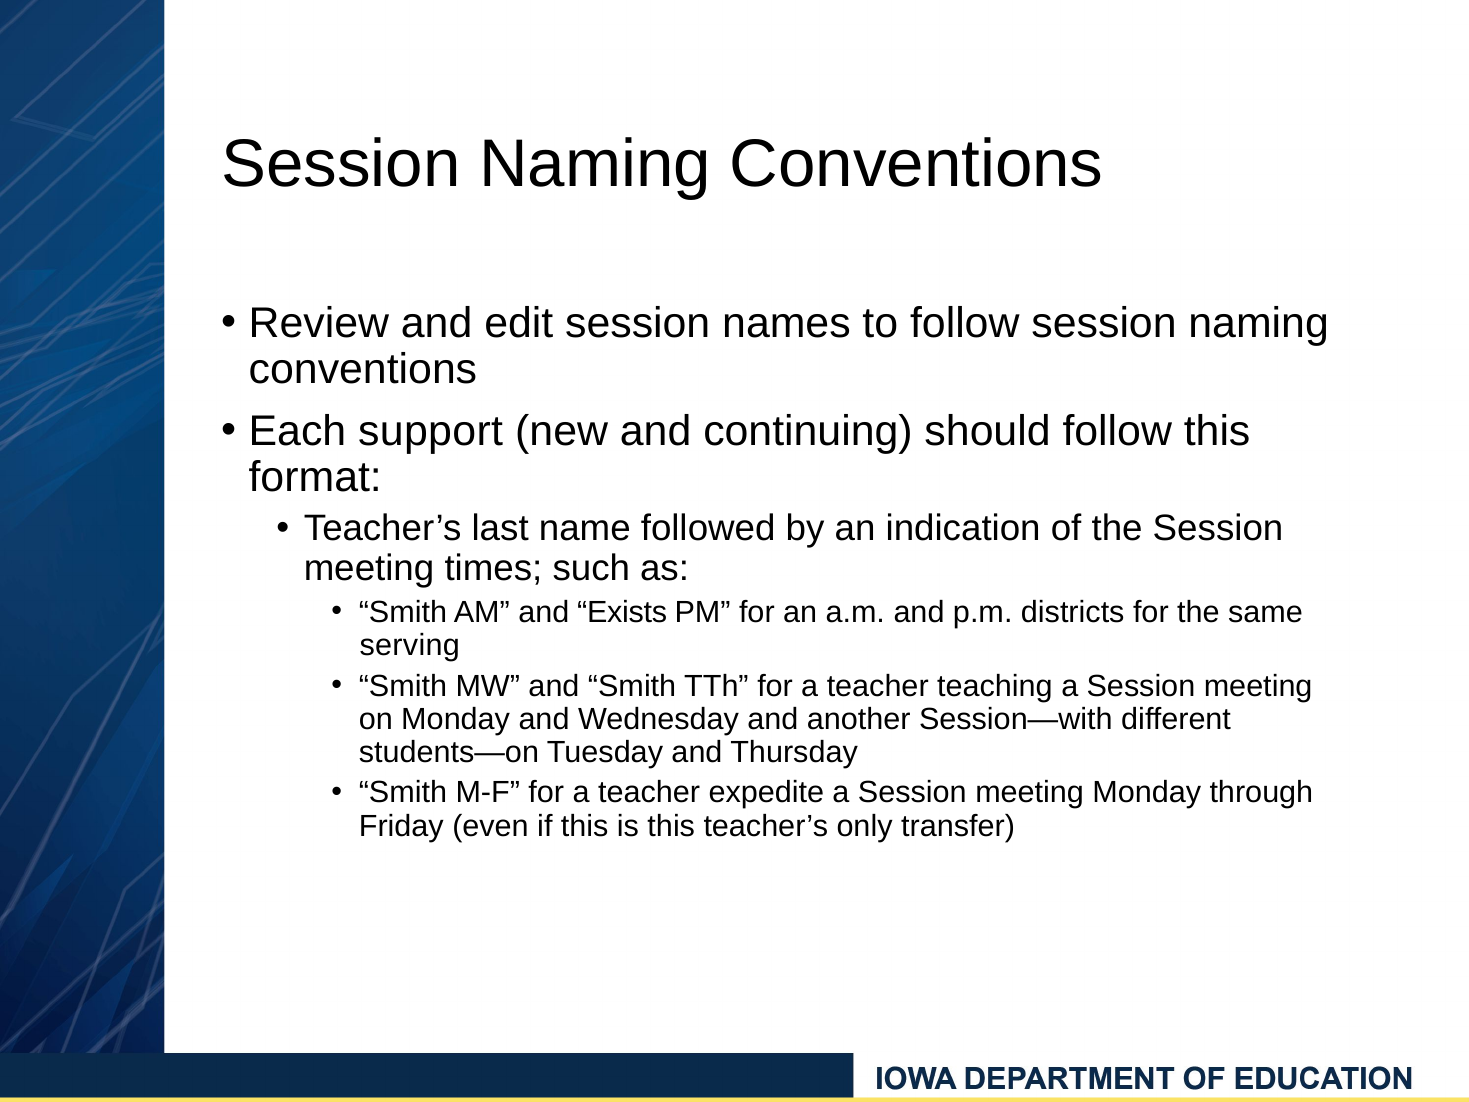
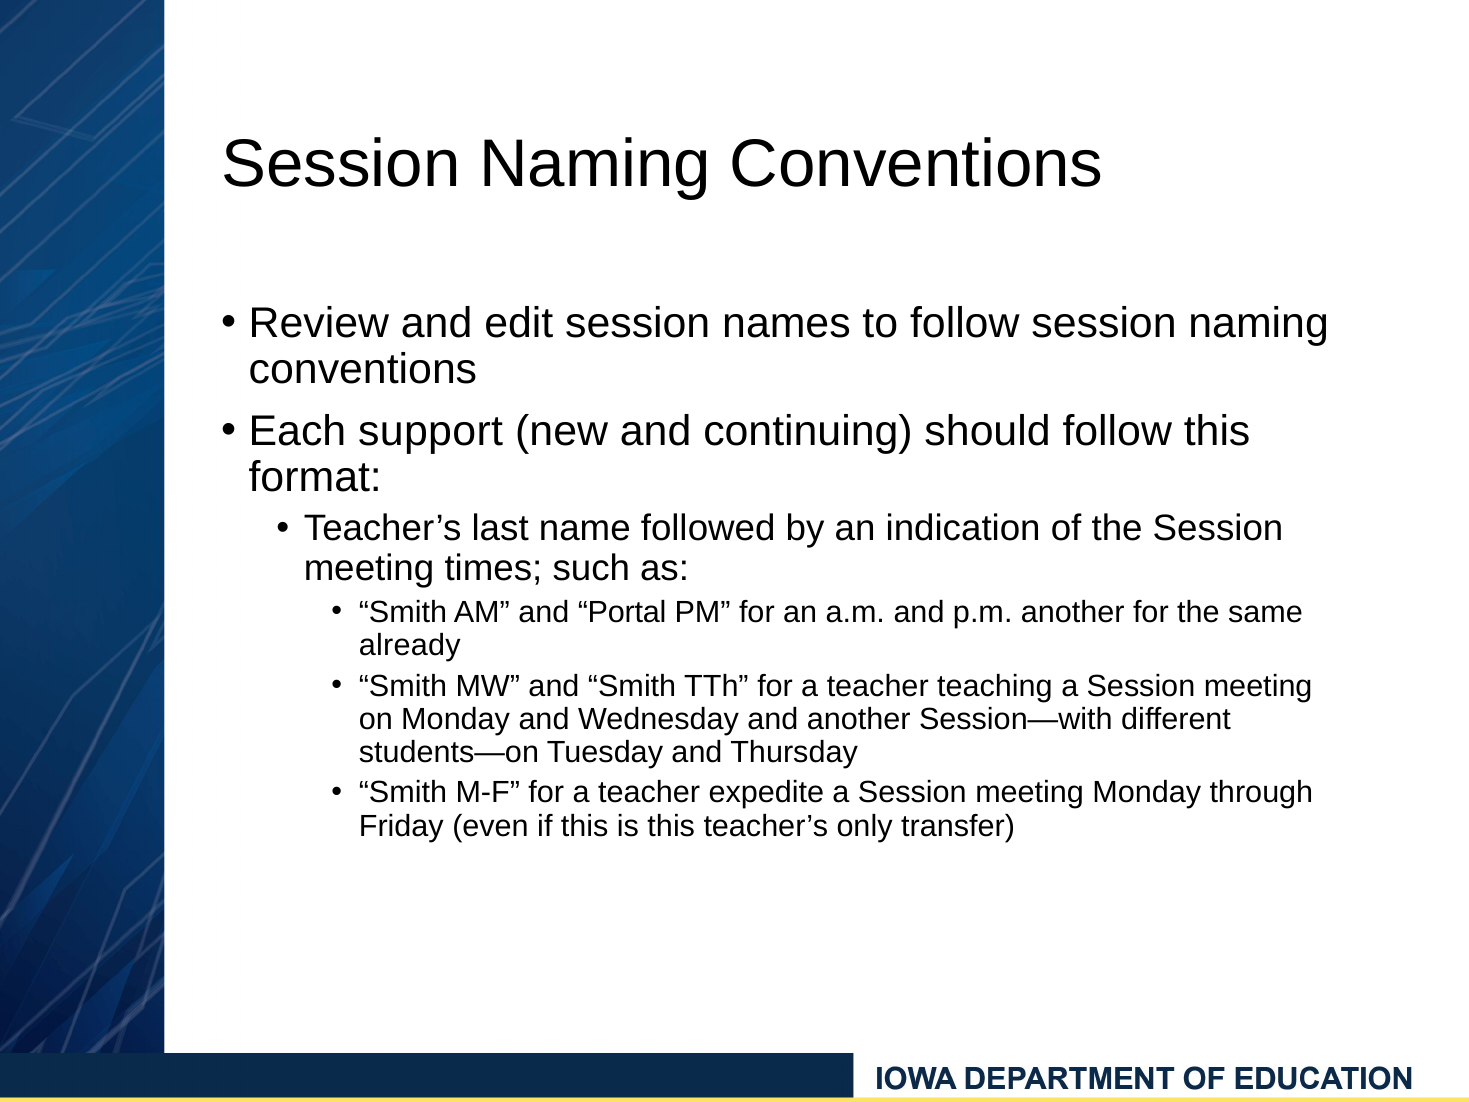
Exists: Exists -> Portal (622, 612)
p.m districts: districts -> another (1073, 612)
serving: serving -> already (410, 645)
